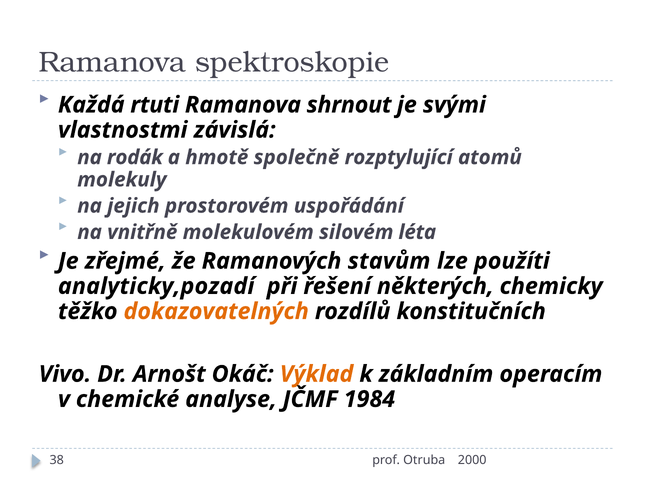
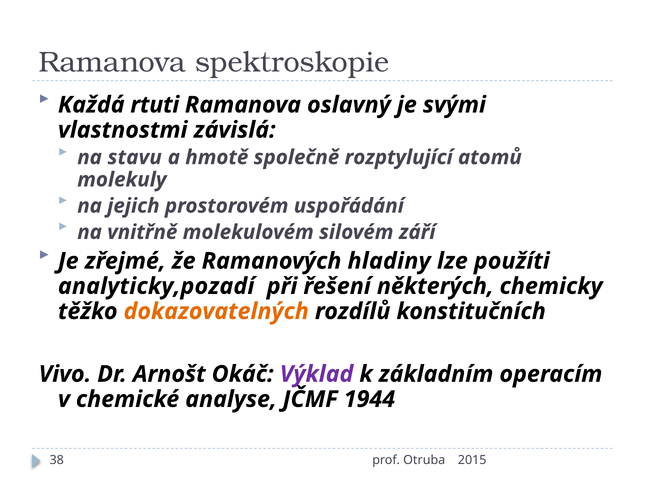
shrnout: shrnout -> oslavný (349, 105)
rodák: rodák -> stavu (135, 157)
léta: léta -> září (417, 232)
stavům: stavům -> hladiny (389, 261)
Výklad colour: orange -> purple (317, 374)
1984: 1984 -> 1944 (369, 399)
2000: 2000 -> 2015 (472, 460)
